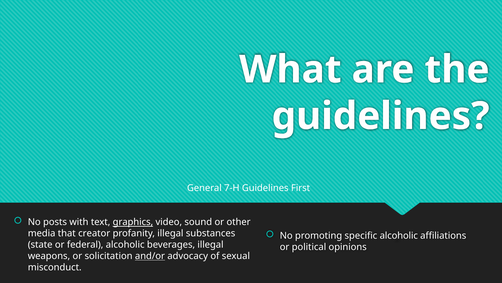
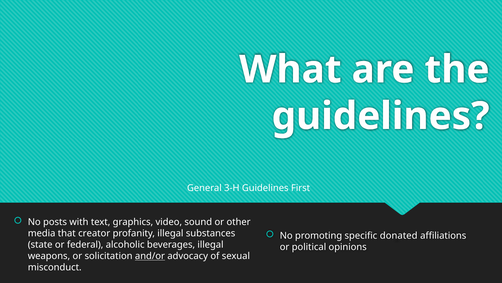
7-H: 7-H -> 3-H (232, 188)
graphics underline: present -> none (133, 222)
specific alcoholic: alcoholic -> donated (399, 235)
